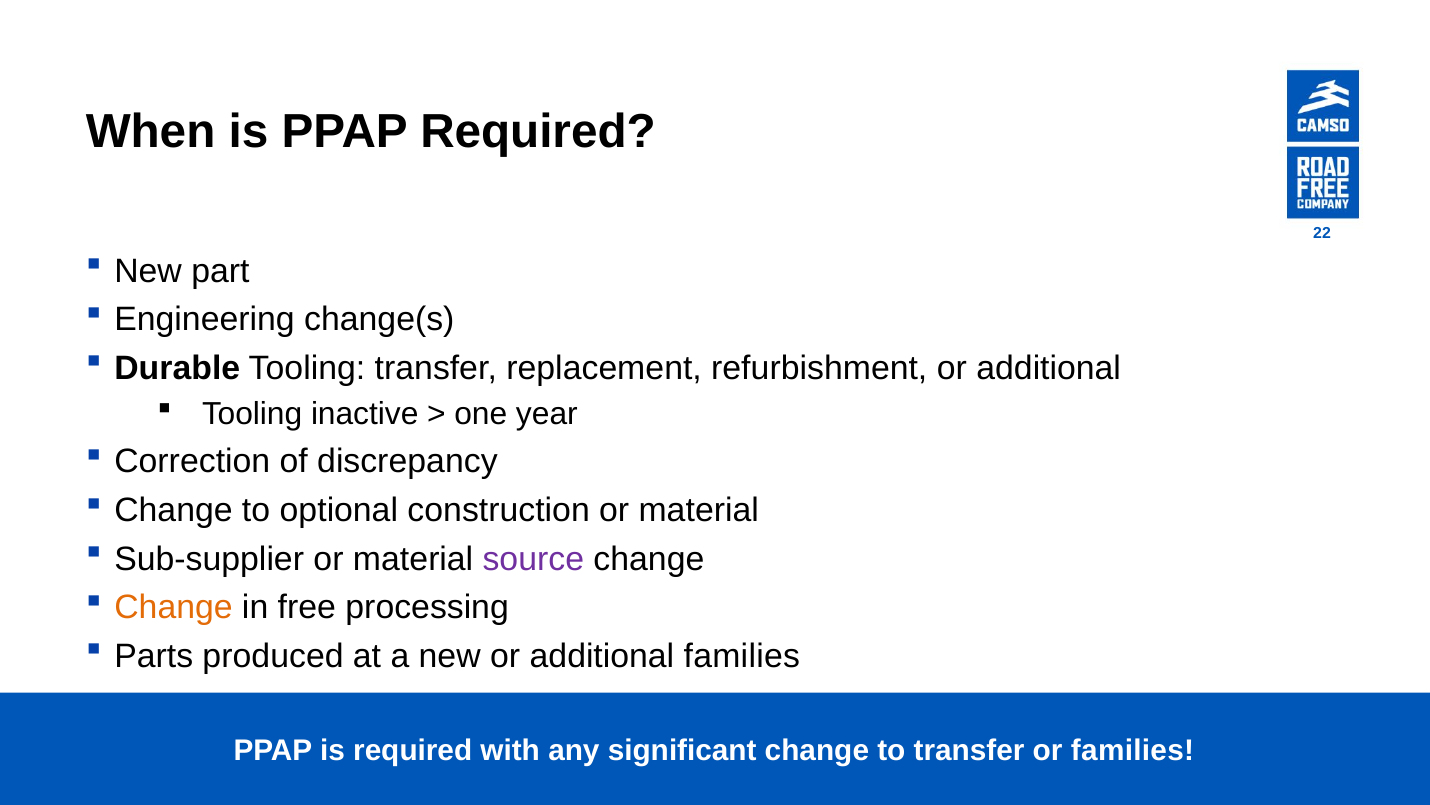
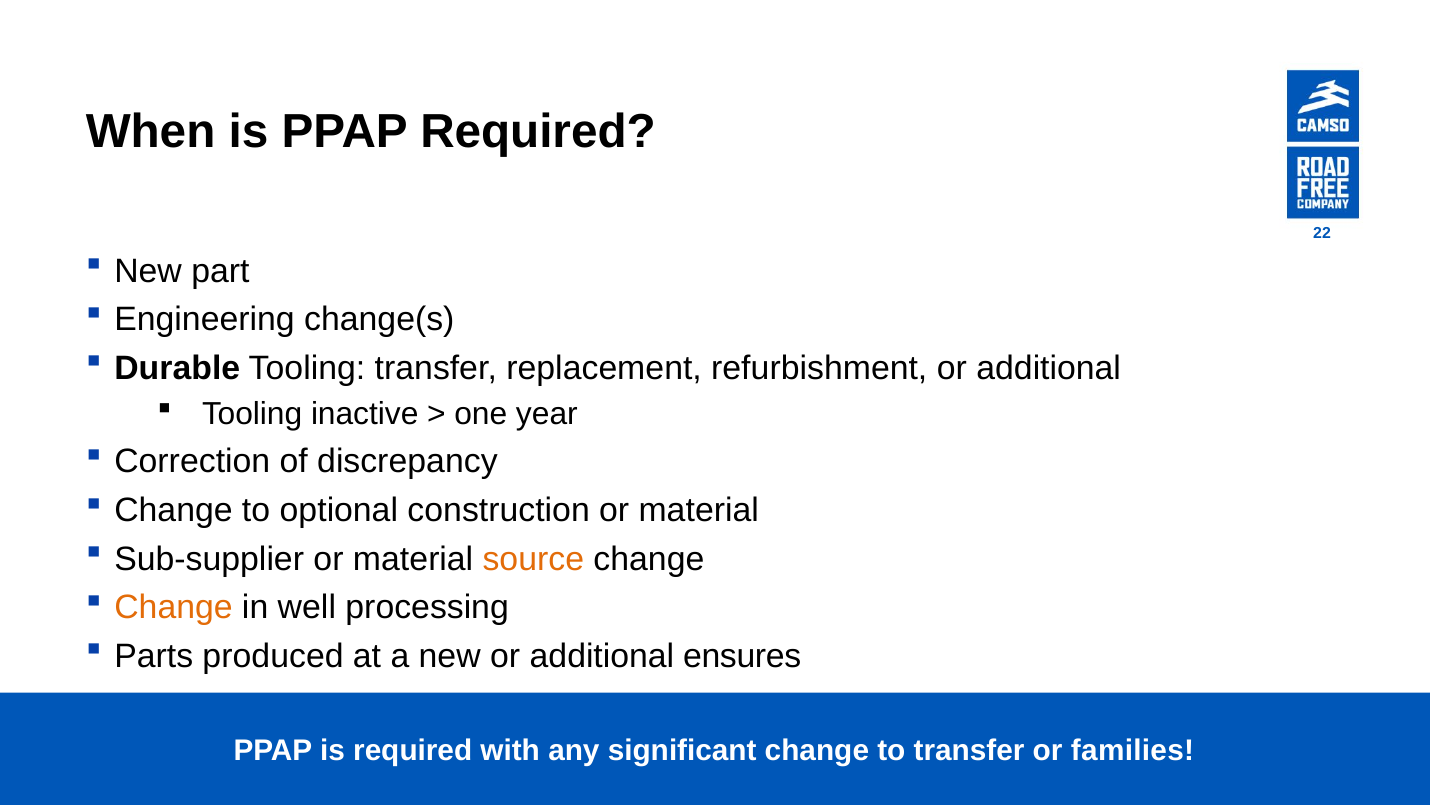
source colour: purple -> orange (533, 558)
free: free -> well (307, 607)
additional families: families -> ensures (742, 655)
